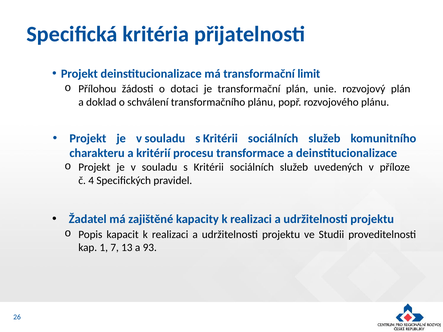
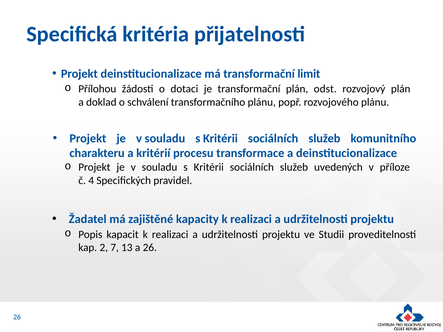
unie: unie -> odst (325, 89)
1: 1 -> 2 (104, 248)
a 93: 93 -> 26 (150, 248)
